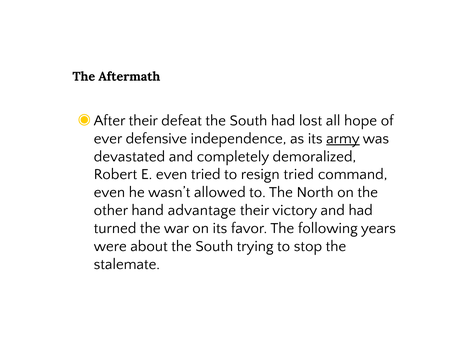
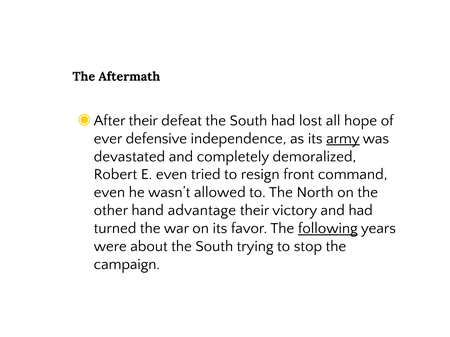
resign tried: tried -> front (299, 175)
following underline: none -> present (328, 229)
stalemate: stalemate -> campaign (127, 265)
